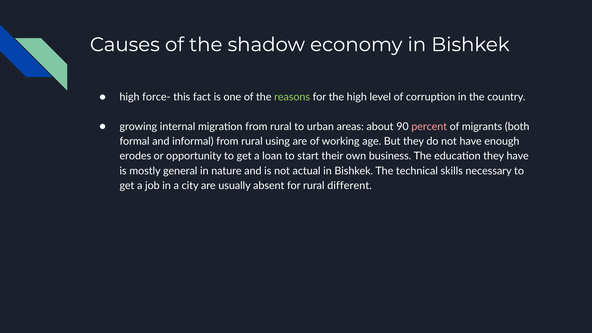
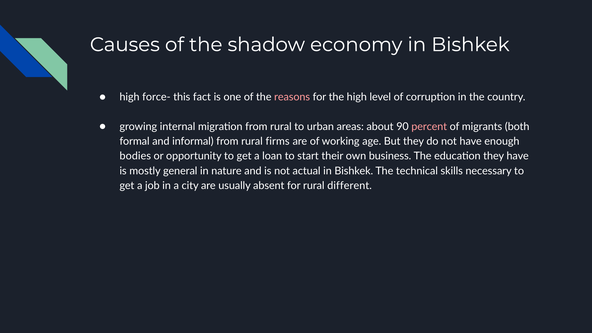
reasons colour: light green -> pink (292, 97)
using: using -> firms (278, 141)
erodes: erodes -> bodies (135, 156)
